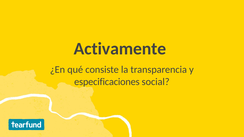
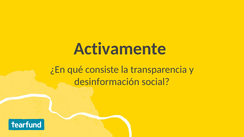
especificaciones: especificaciones -> desinformación (107, 82)
